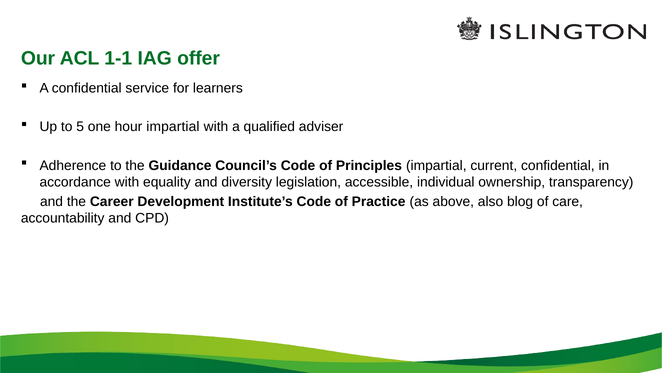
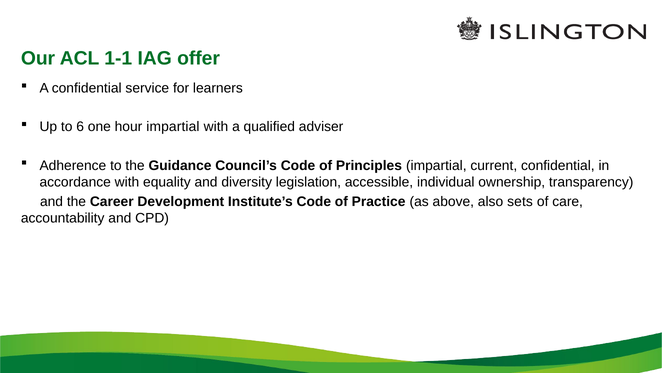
5: 5 -> 6 (80, 127)
blog: blog -> sets (520, 201)
